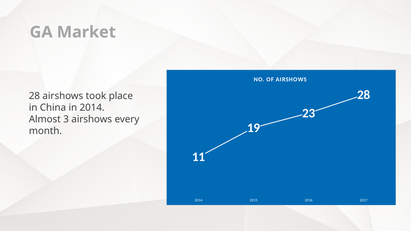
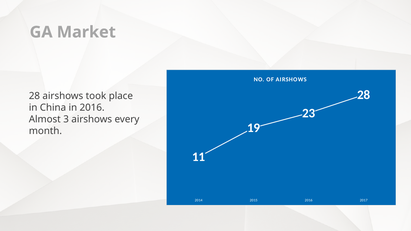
in 2014: 2014 -> 2016 (92, 108)
